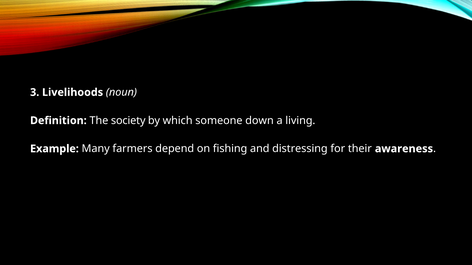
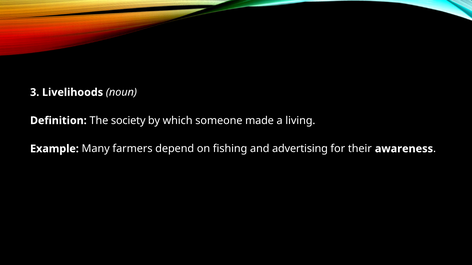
down: down -> made (260, 121)
distressing: distressing -> advertising (300, 149)
